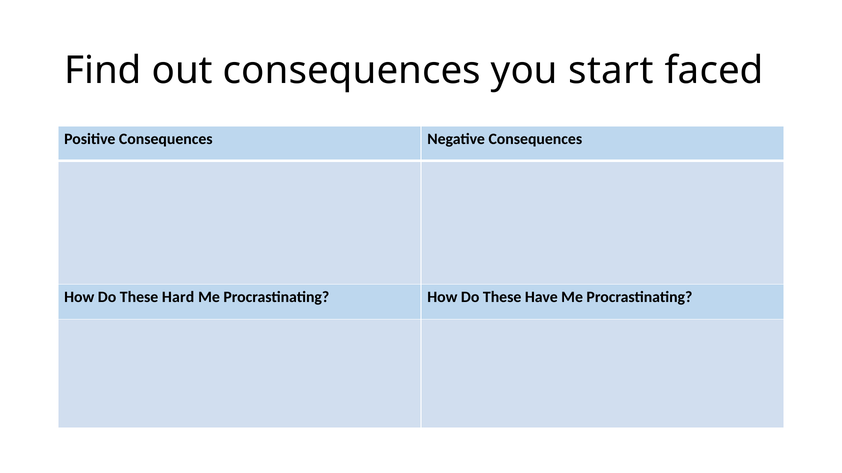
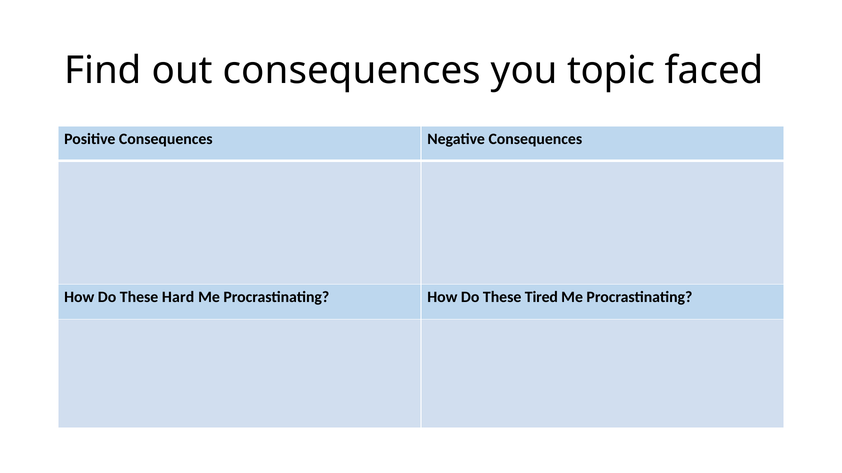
start: start -> topic (611, 71)
Have: Have -> Tired (541, 298)
